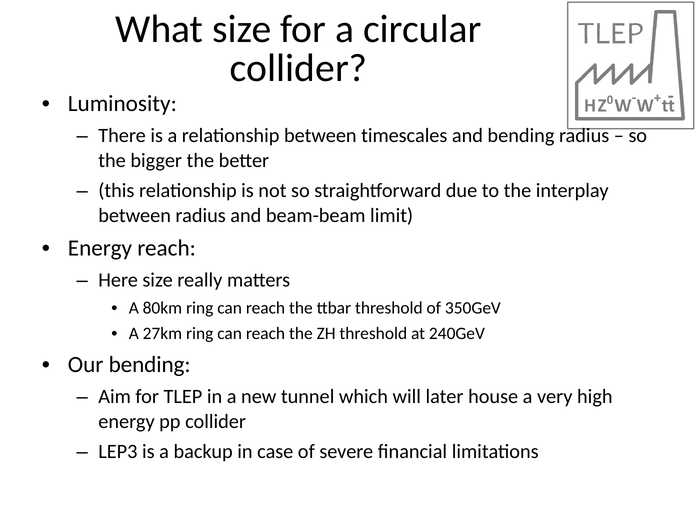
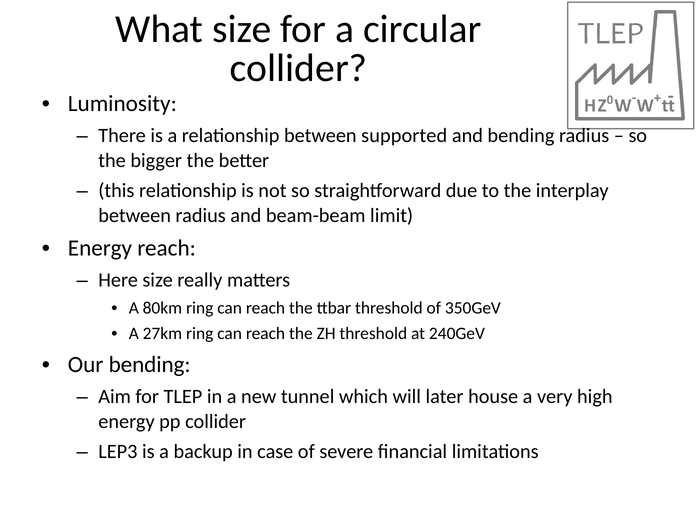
timescales: timescales -> supported (404, 135)
